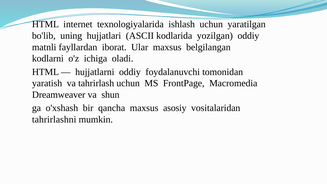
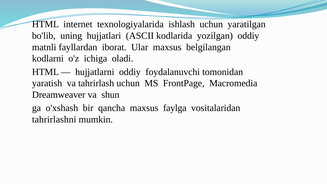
asosiy: asosiy -> faylga (175, 108)
